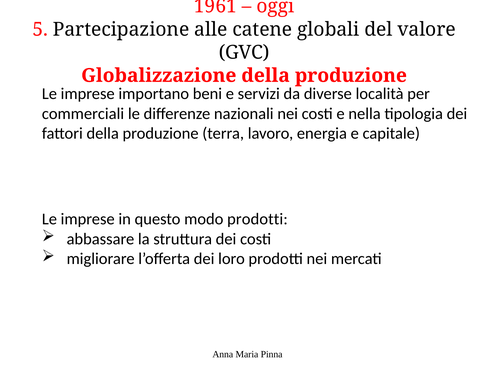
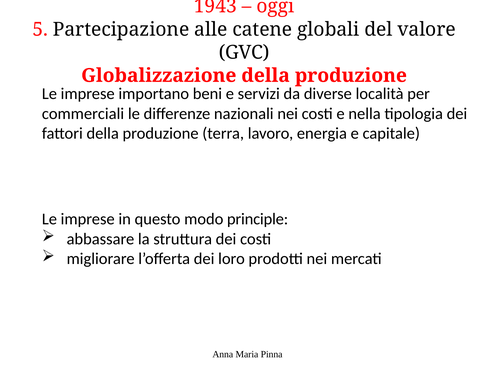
1961: 1961 -> 1943 (215, 6)
modo prodotti: prodotti -> principle (258, 219)
